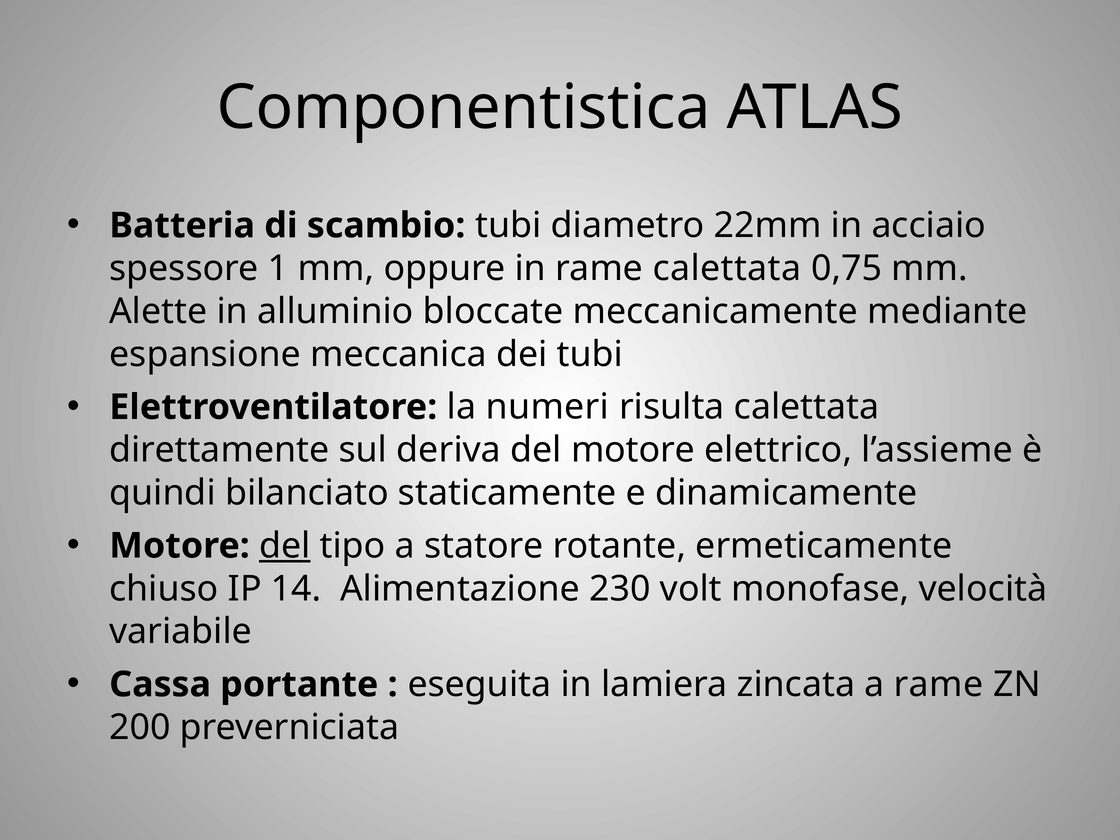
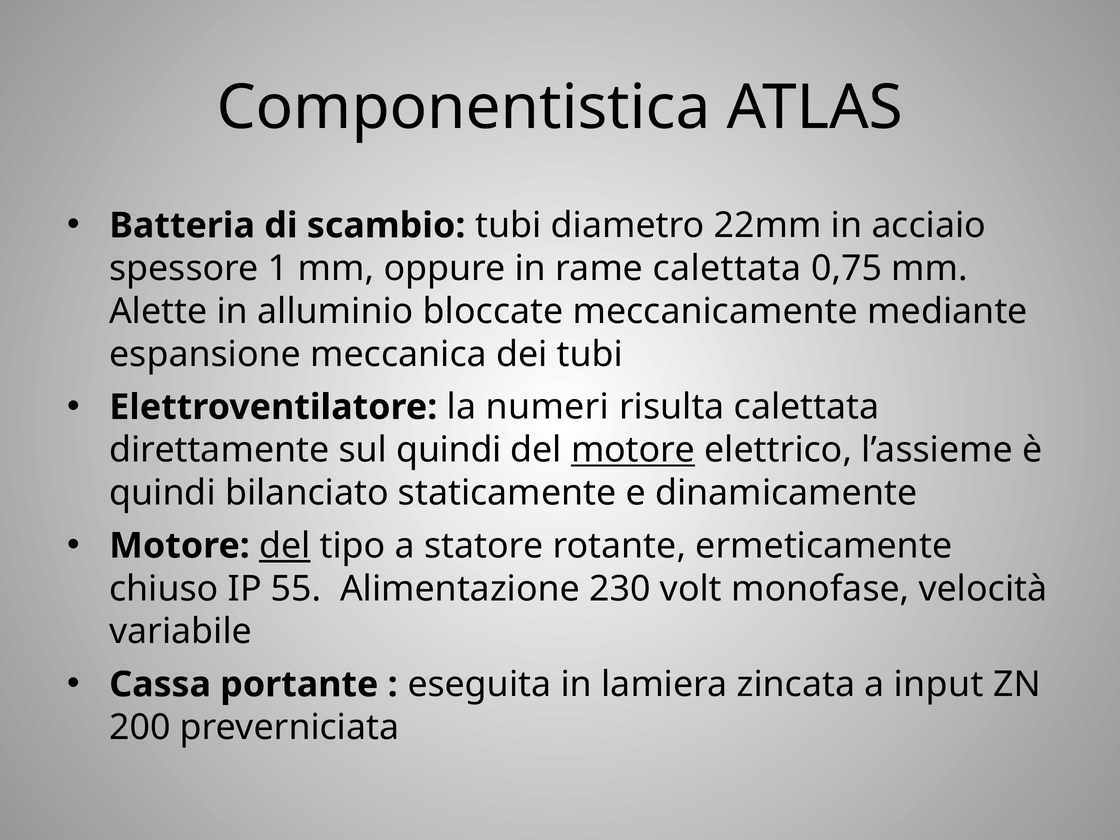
sul deriva: deriva -> quindi (449, 450)
motore underline: none -> present (633, 450)
14: 14 -> 55 (296, 589)
a rame: rame -> input (939, 684)
